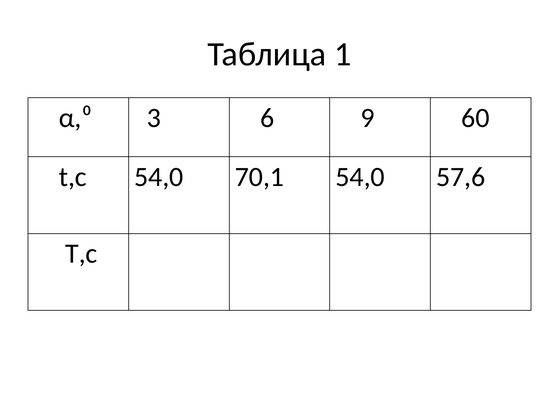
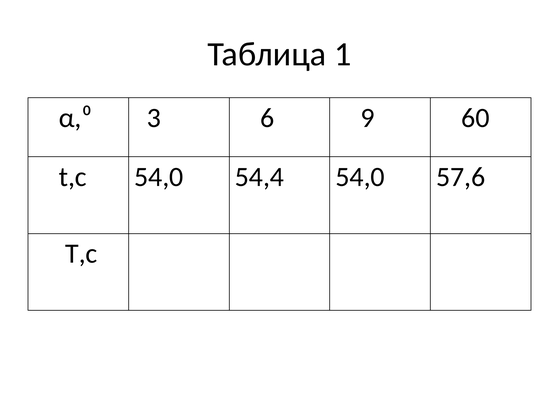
70,1: 70,1 -> 54,4 (259, 177)
